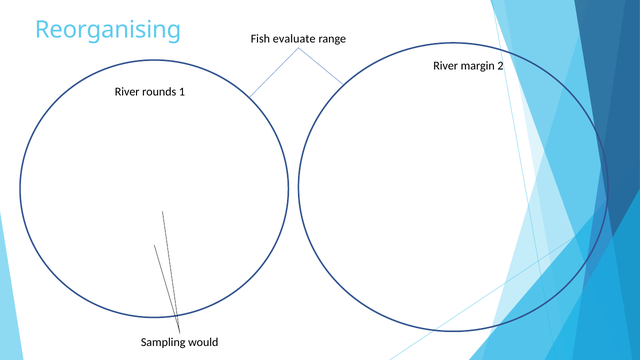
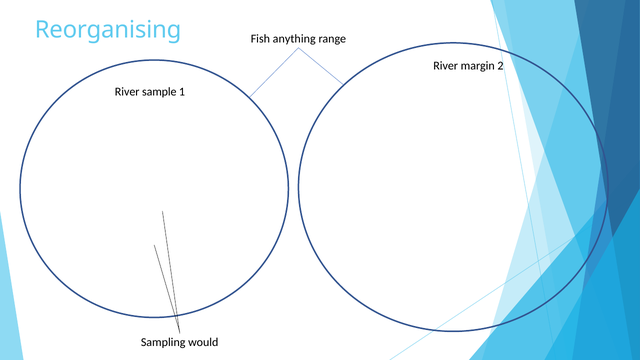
evaluate: evaluate -> anything (294, 39)
rounds: rounds -> sample (159, 92)
